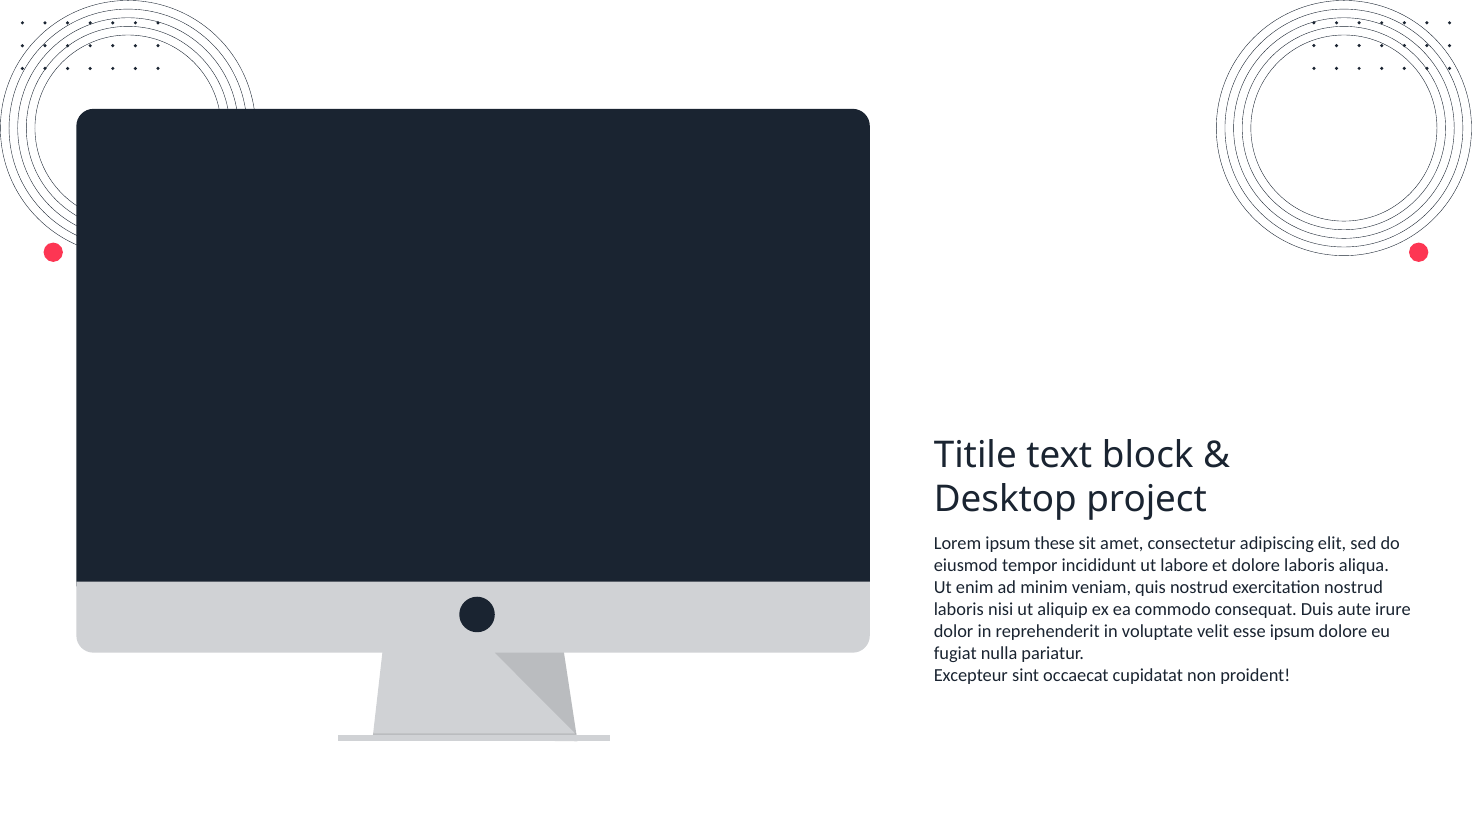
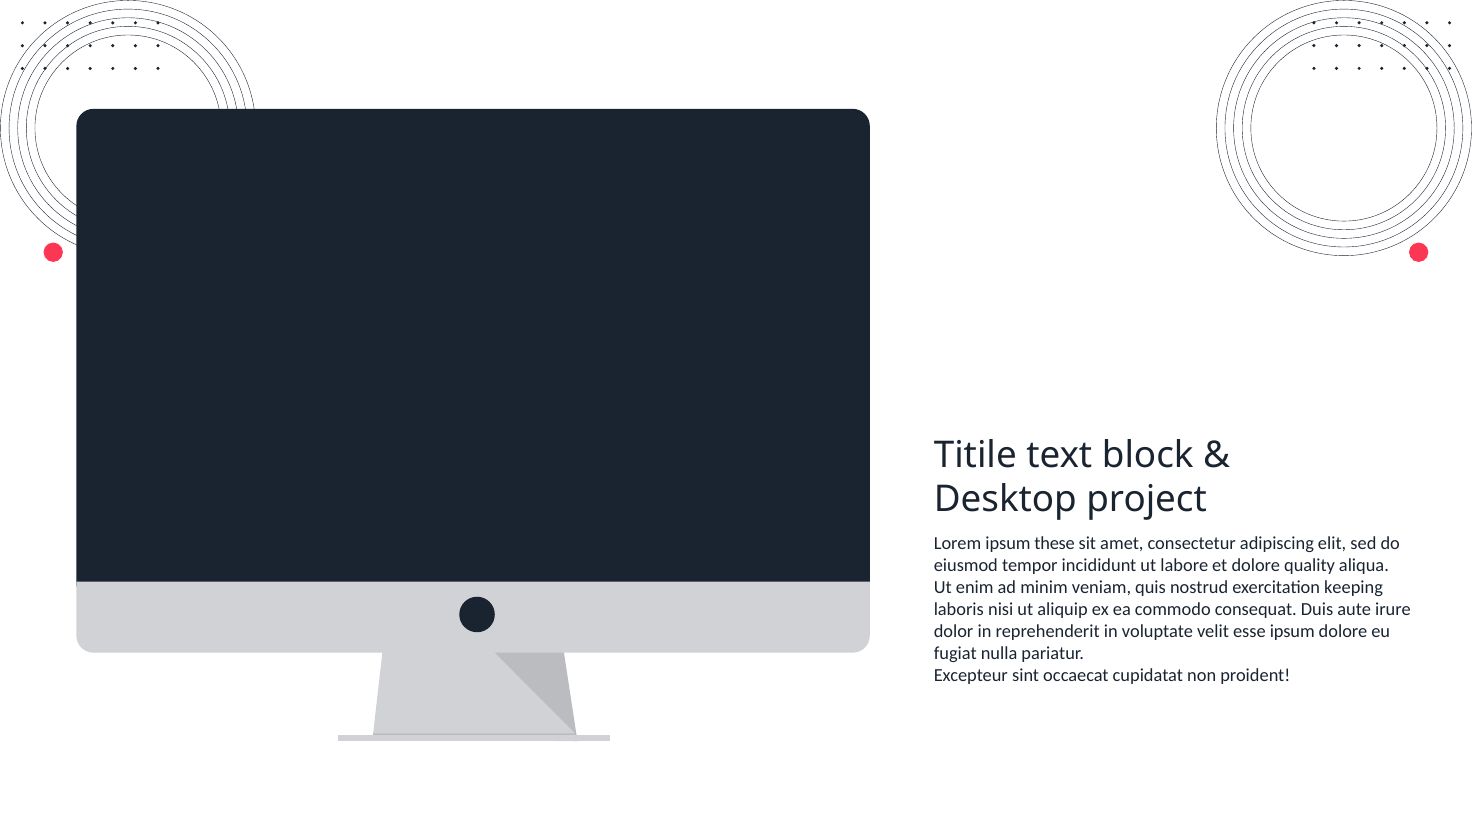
dolore laboris: laboris -> quality (1310, 565)
exercitation nostrud: nostrud -> keeping (1354, 587)
